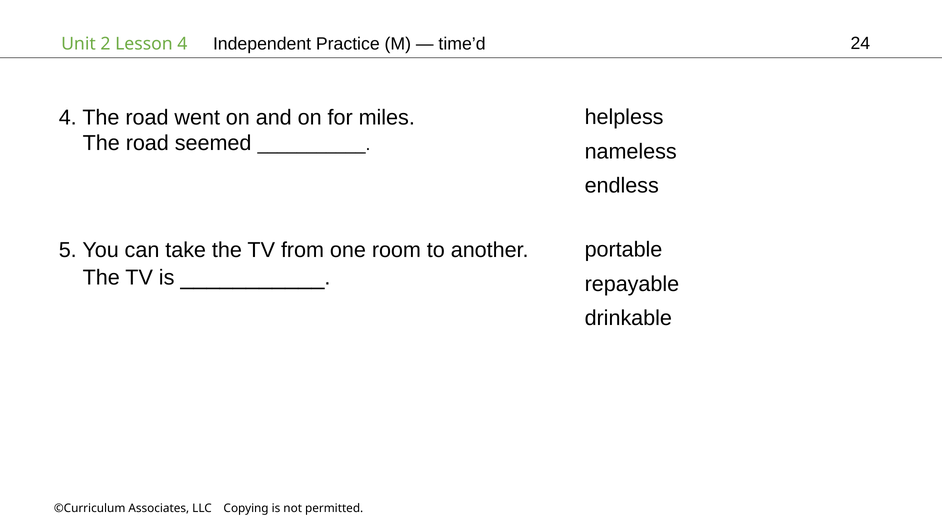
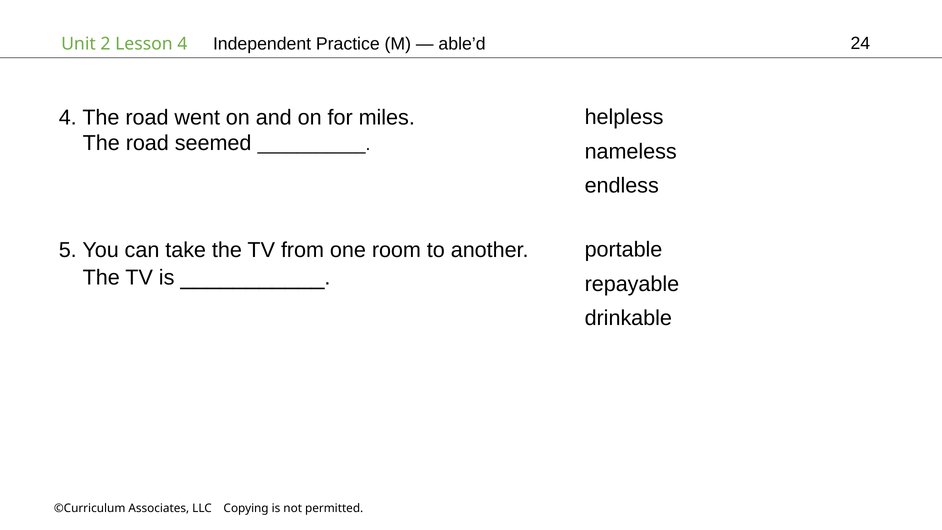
time’d: time’d -> able’d (462, 44)
